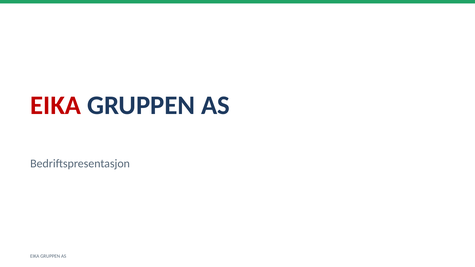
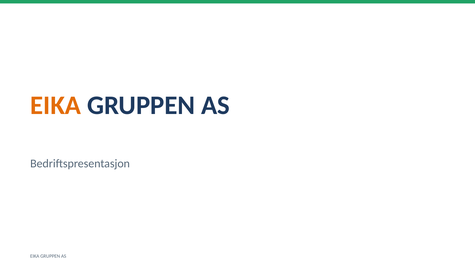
EIKA colour: red -> orange (56, 105)
